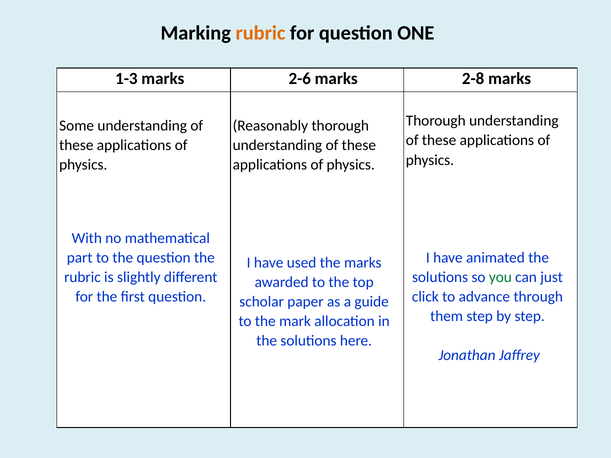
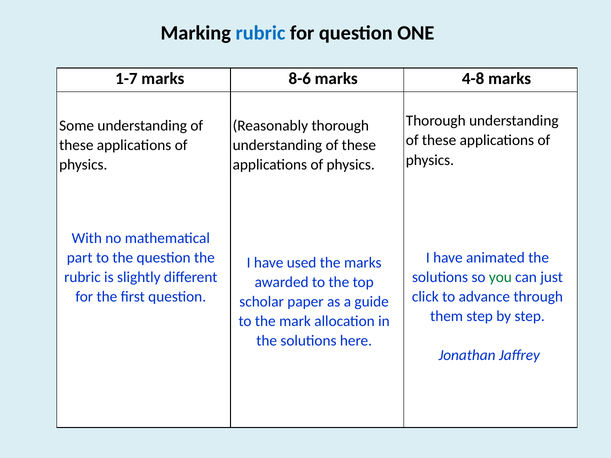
rubric colour: orange -> blue (260, 33)
1-3: 1-3 -> 1-7 (126, 79)
2-6: 2-6 -> 8-6 (300, 79)
2-8: 2-8 -> 4-8 (473, 79)
